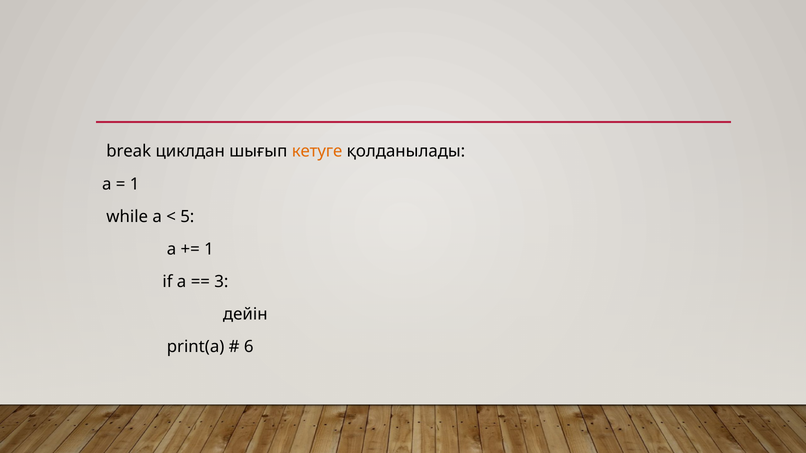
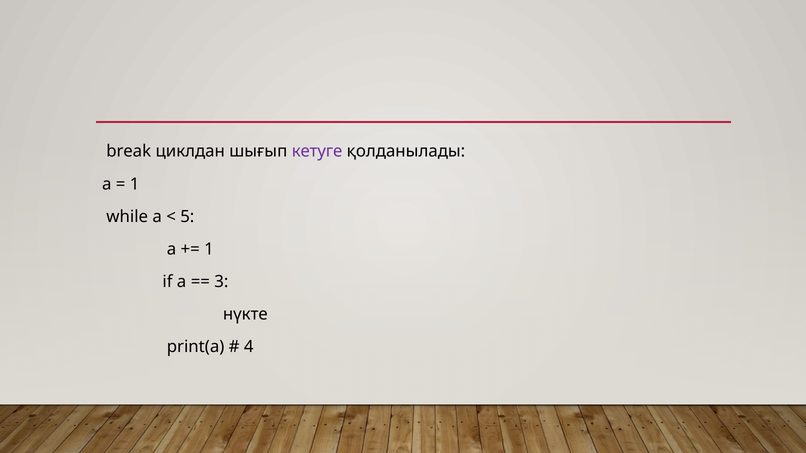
кетуге colour: orange -> purple (317, 152)
дейін: дейін -> нүкте (245, 315)
6: 6 -> 4 (249, 347)
